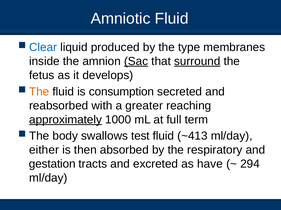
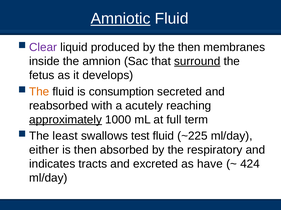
Amniotic underline: none -> present (121, 19)
Clear colour: blue -> purple (43, 47)
the type: type -> then (189, 47)
Sac underline: present -> none (136, 61)
greater: greater -> acutely (144, 106)
body: body -> least (65, 136)
~413: ~413 -> ~225 (192, 136)
gestation: gestation -> indicates (52, 164)
294: 294 -> 424 (250, 164)
